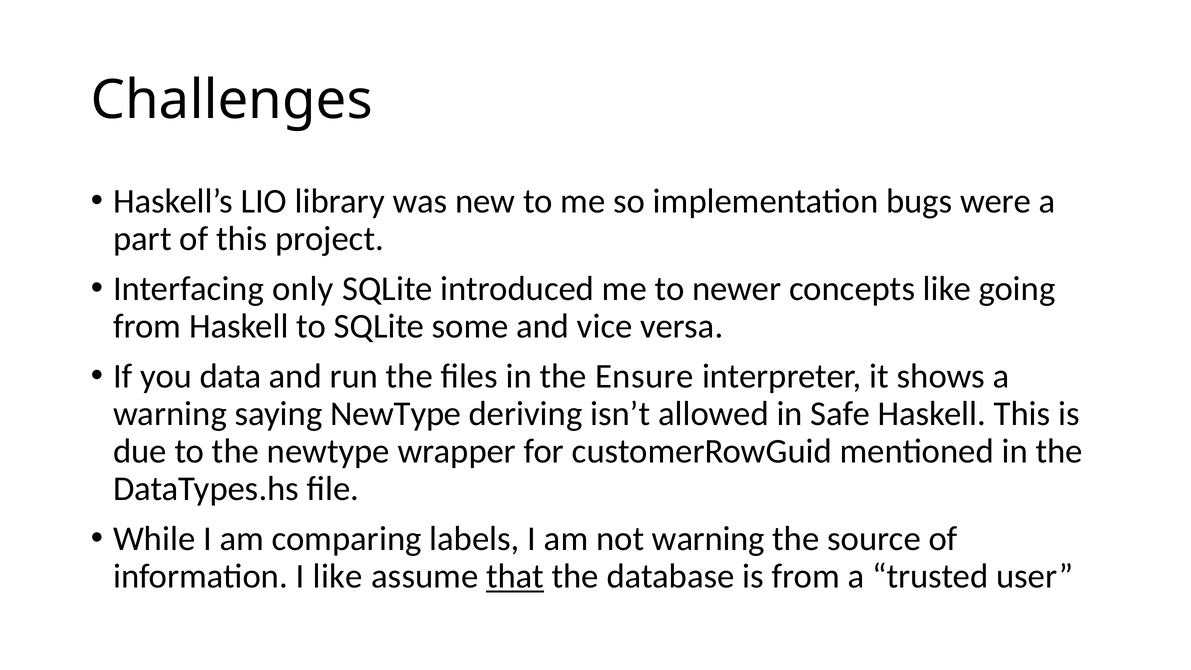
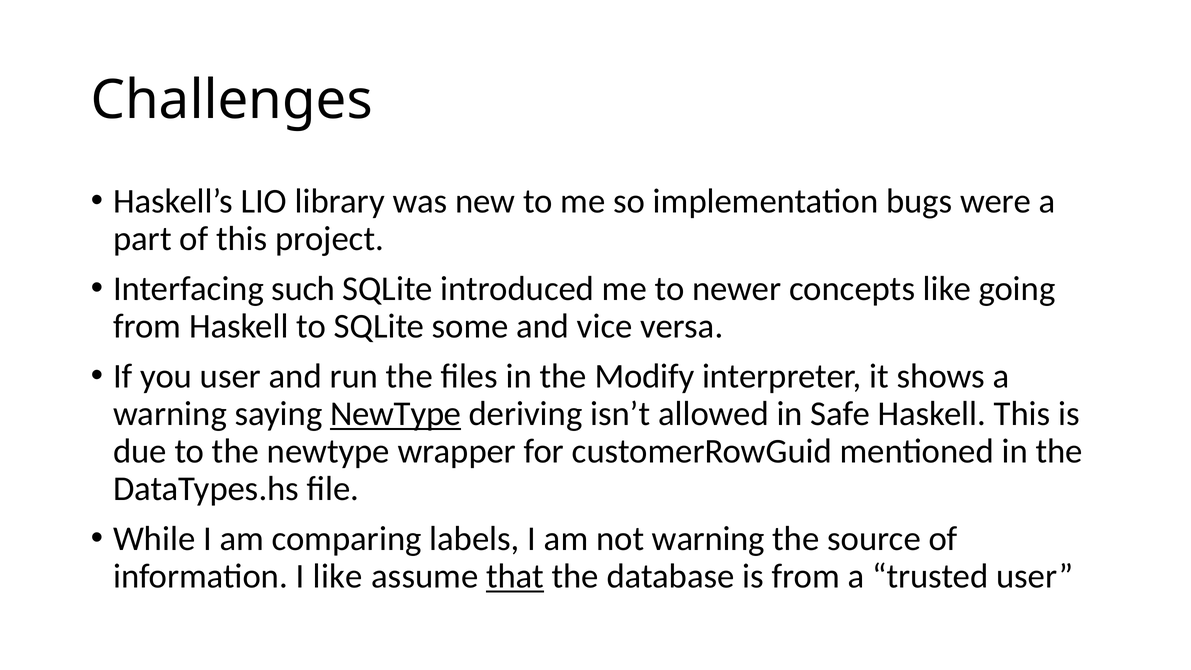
only: only -> such (303, 289)
you data: data -> user (230, 376)
Ensure: Ensure -> Modify (644, 376)
NewType underline: none -> present (396, 414)
